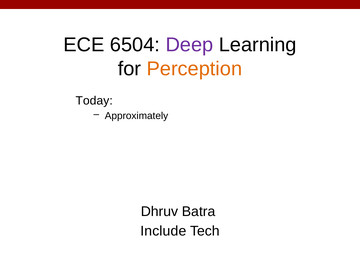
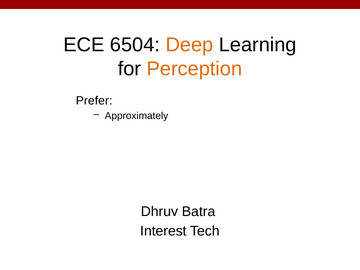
Deep colour: purple -> orange (189, 45)
Today: Today -> Prefer (94, 101)
Include: Include -> Interest (163, 231)
